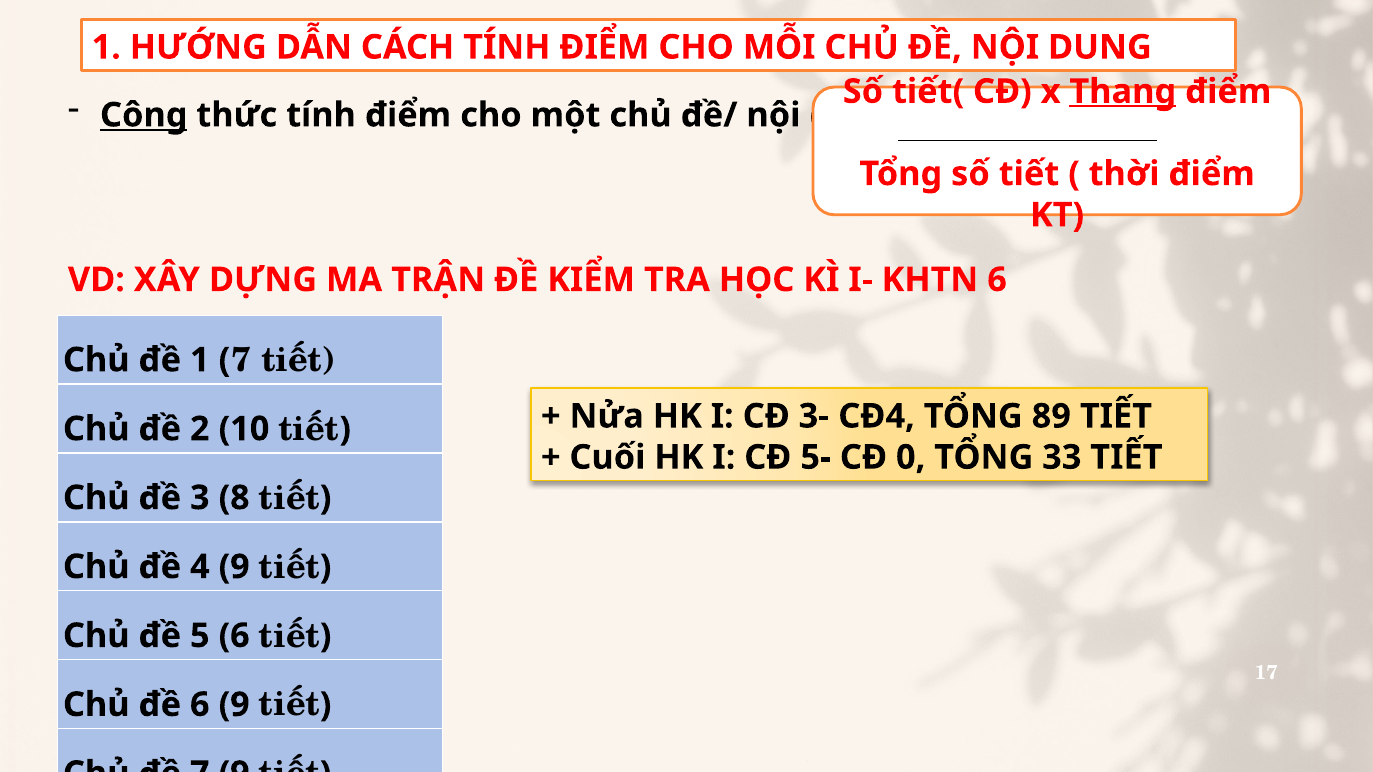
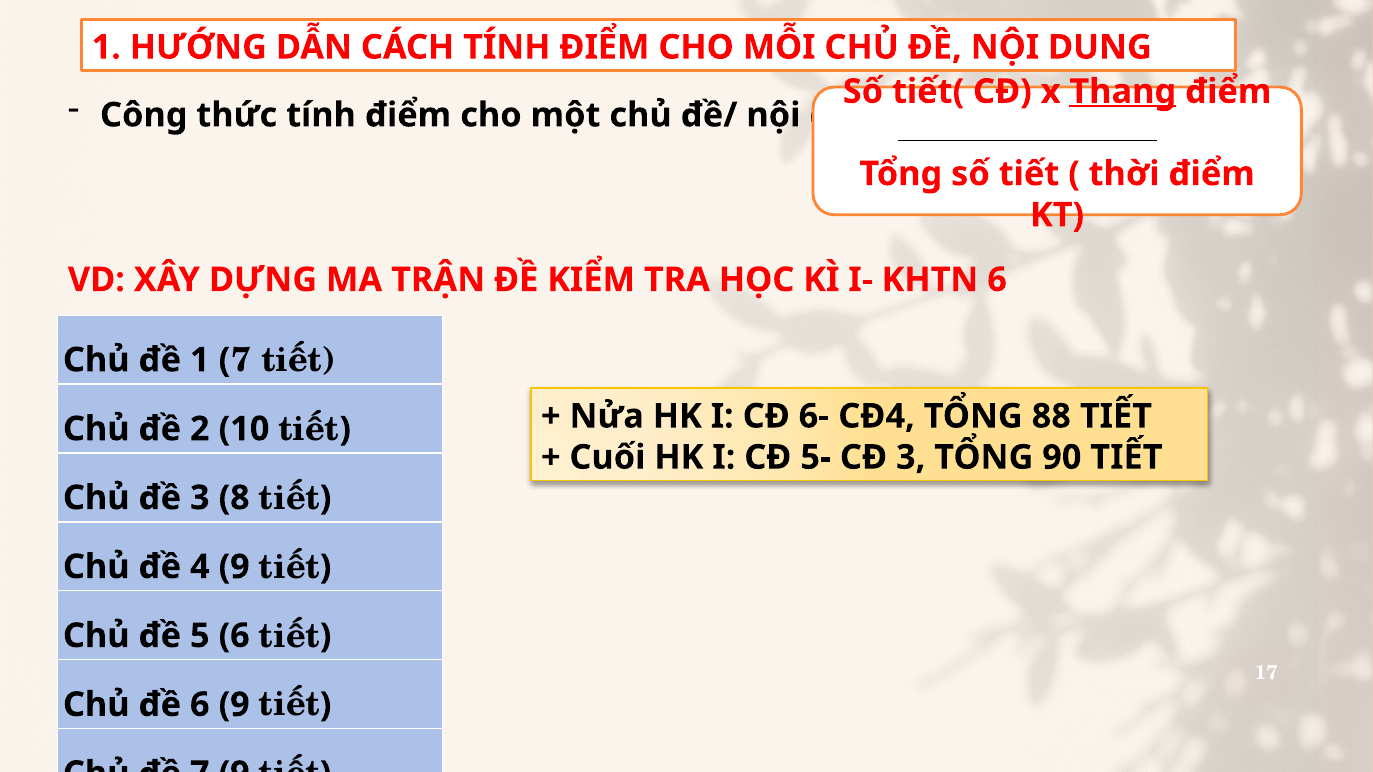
Công underline: present -> none (144, 115)
3-: 3- -> 6- (814, 416)
89: 89 -> 88 (1051, 416)
CĐ 0: 0 -> 3 (911, 458)
33: 33 -> 90 (1062, 458)
